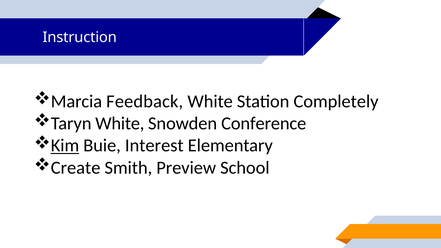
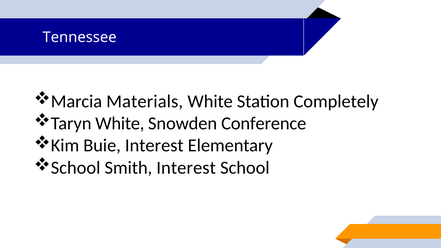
Instruction: Instruction -> Tennessee (80, 37)
Feedback: Feedback -> Materials (145, 102)
Kim underline: present -> none (65, 146)
Create: Create -> School (76, 168)
Smith Preview: Preview -> Interest (186, 168)
